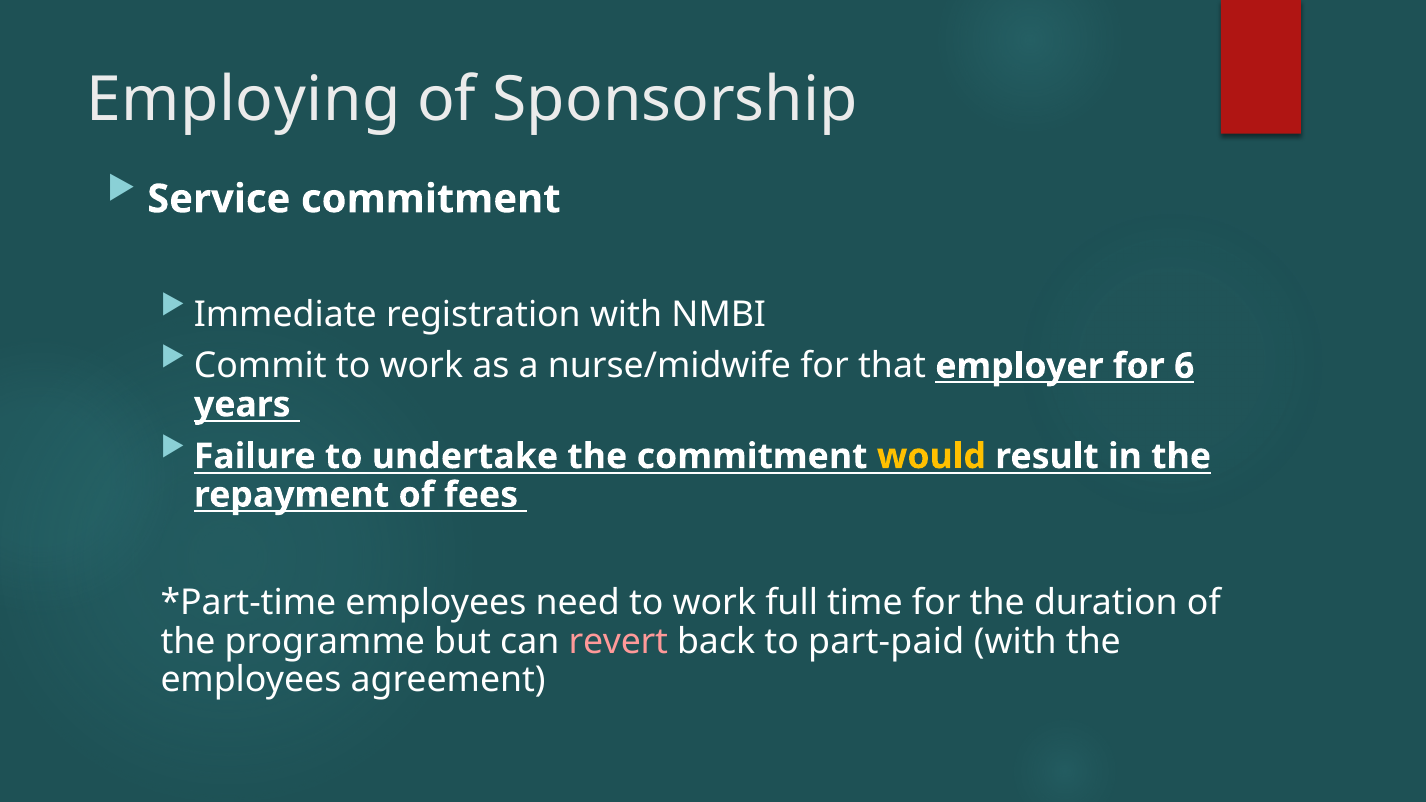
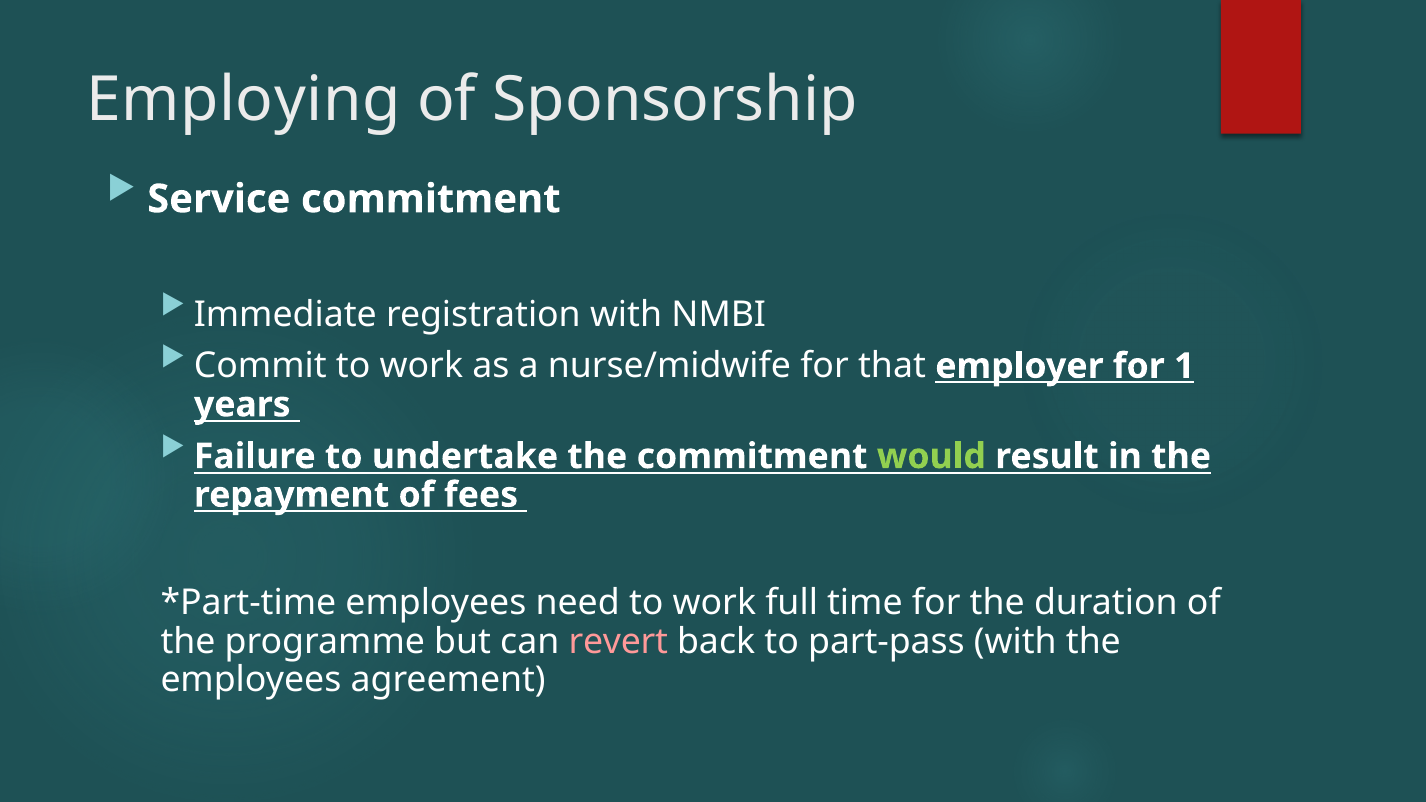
6: 6 -> 1 (1184, 366)
would colour: yellow -> light green (931, 456)
part-paid: part-paid -> part-pass (886, 641)
